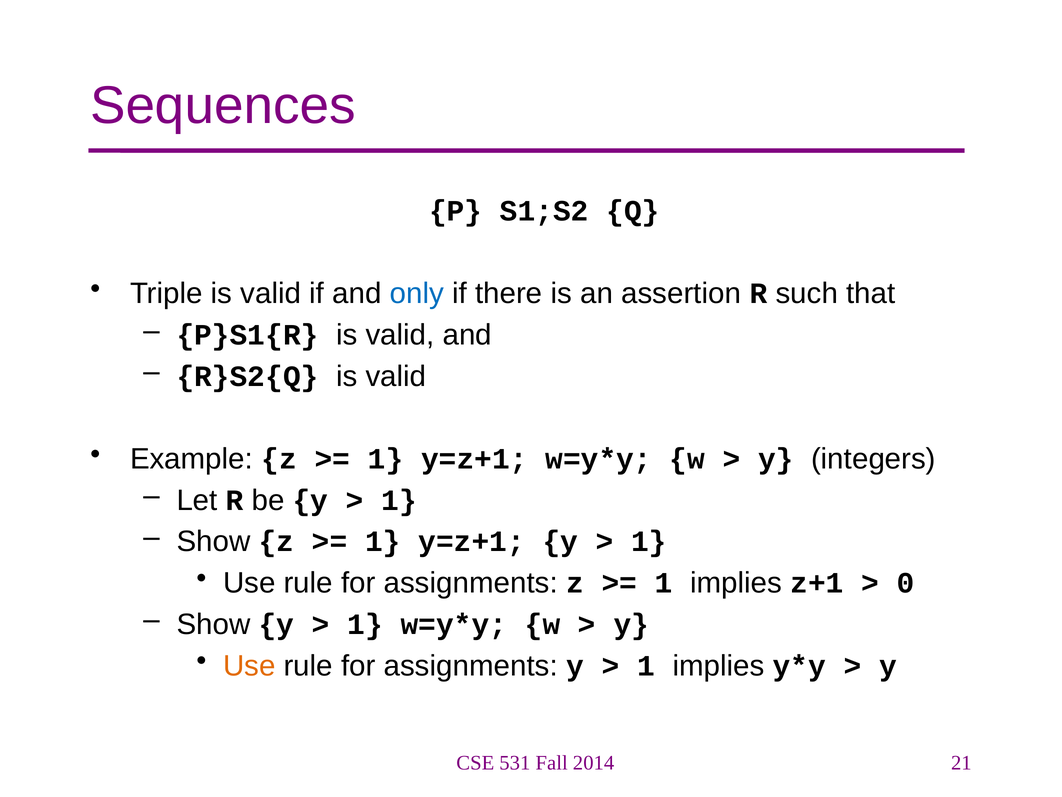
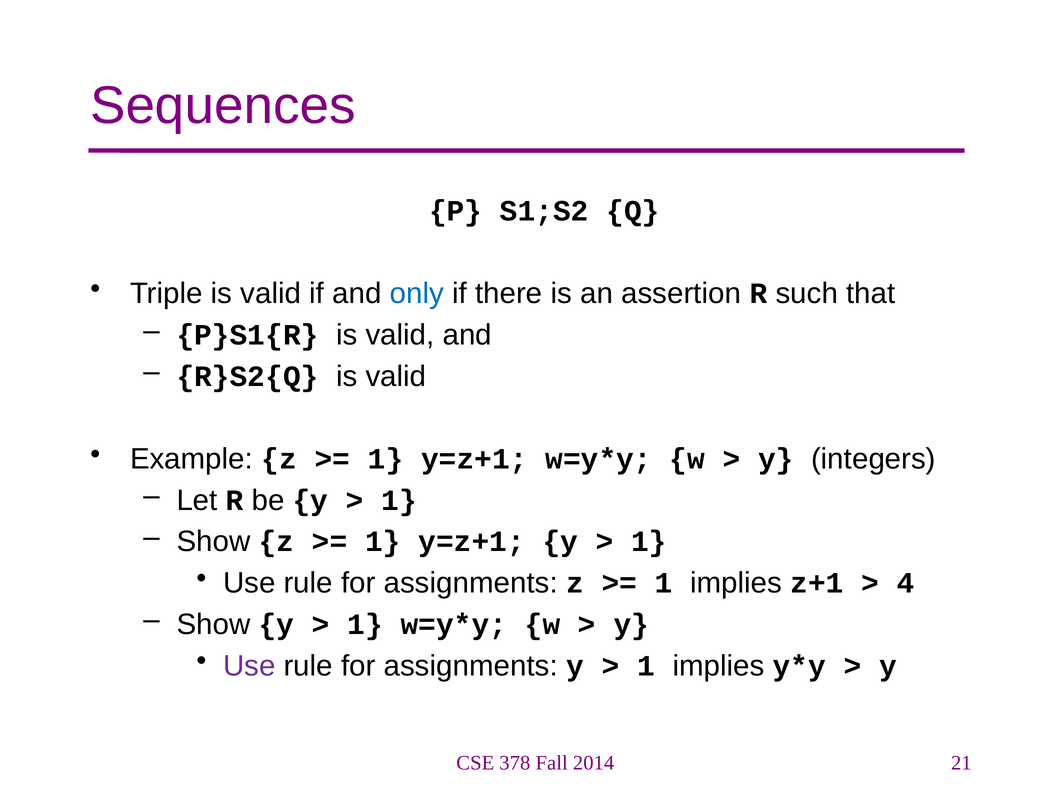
0: 0 -> 4 (906, 583)
Use colour: orange -> purple (249, 665)
531: 531 -> 378 (515, 763)
